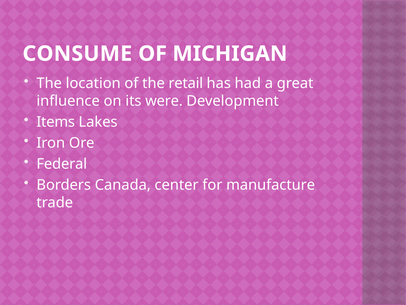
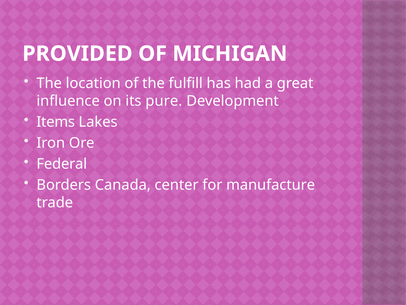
CONSUME: CONSUME -> PROVIDED (77, 54)
retail: retail -> fulfill (186, 83)
were: were -> pure (164, 101)
